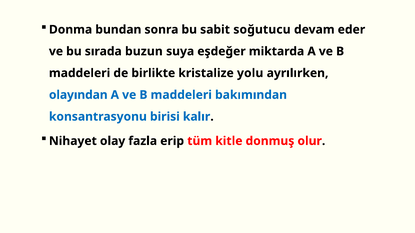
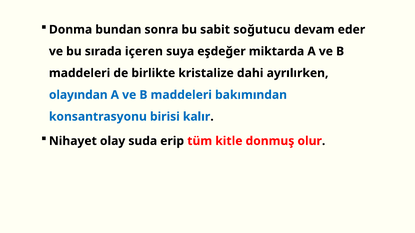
buzun: buzun -> içeren (144, 51)
yolu: yolu -> dahi (250, 73)
fazla: fazla -> suda (143, 141)
